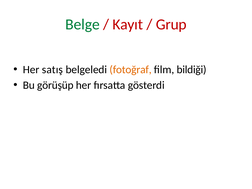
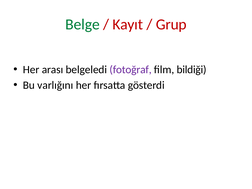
satış: satış -> arası (53, 70)
fotoğraf colour: orange -> purple (131, 70)
görüşüp: görüşüp -> varlığını (55, 85)
